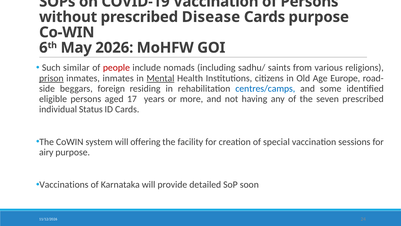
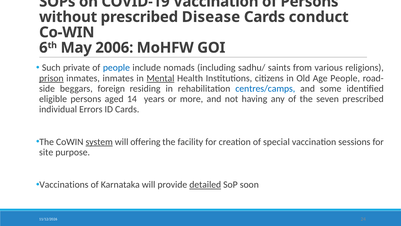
Cards purpose: purpose -> conduct (319, 17)
2026: 2026 -> 2006 (114, 48)
similar: similar -> private (76, 68)
people colour: red -> blue (116, 68)
Age Europe: Europe -> People (345, 78)
17: 17 -> 14 (132, 99)
Status: Status -> Errors (91, 109)
system underline: none -> present (99, 142)
airy: airy -> site (46, 152)
detailed underline: none -> present (205, 184)
